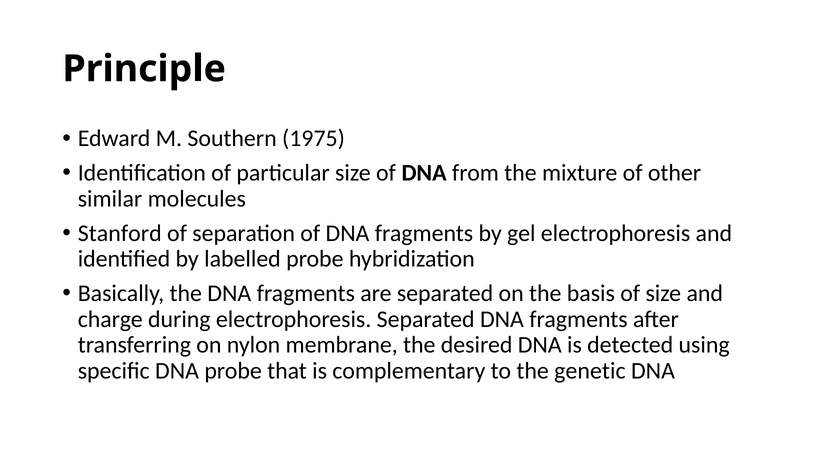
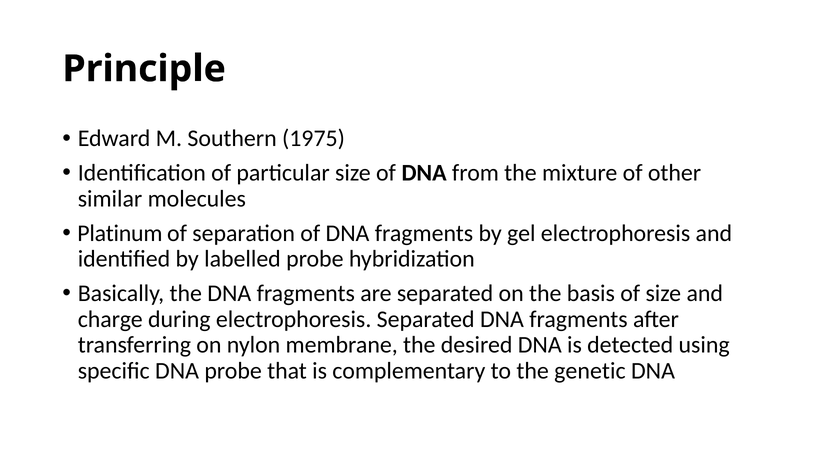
Stanford: Stanford -> Platinum (120, 233)
